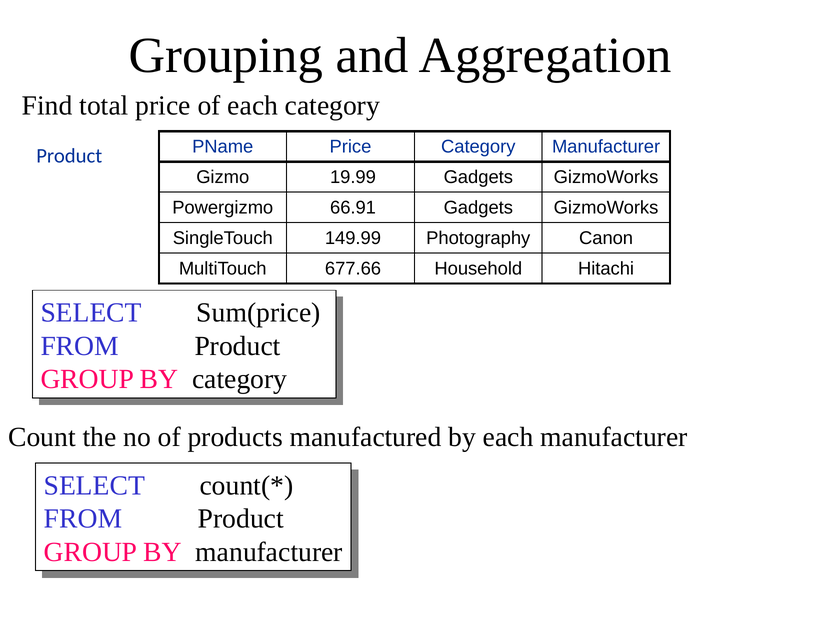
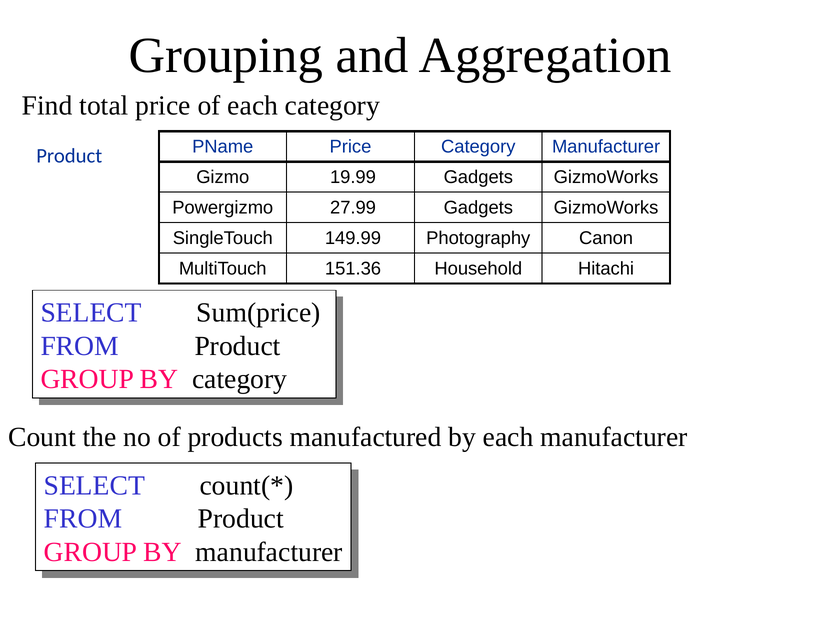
66.91: 66.91 -> 27.99 (353, 208)
677.66: 677.66 -> 151.36 (353, 268)
